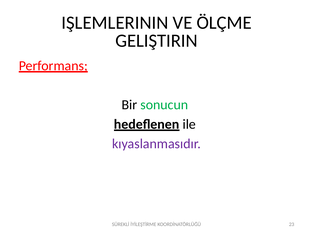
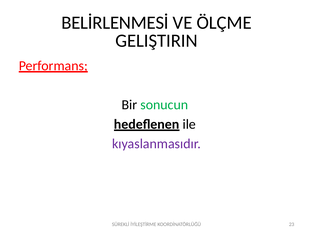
IŞLEMLERININ: IŞLEMLERININ -> BELİRLENMESİ (115, 23)
